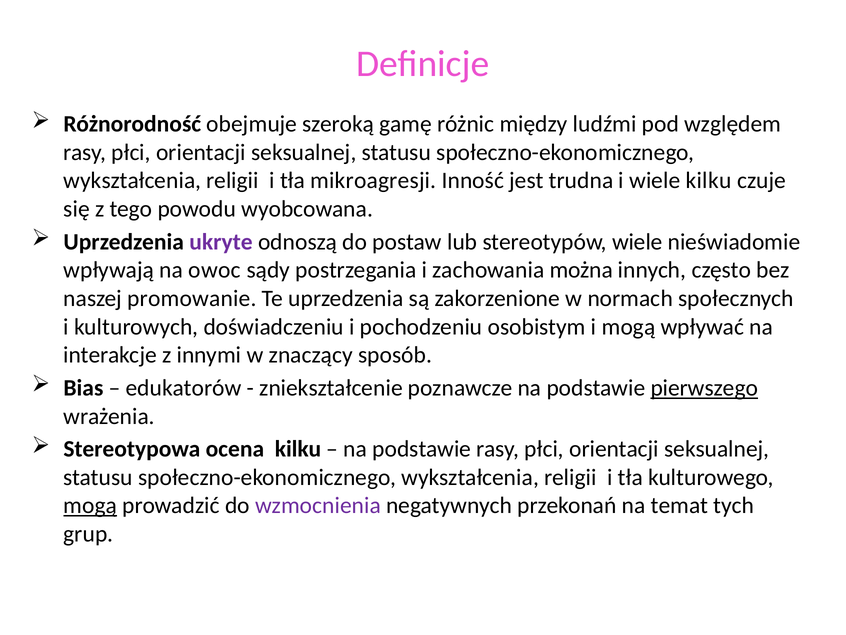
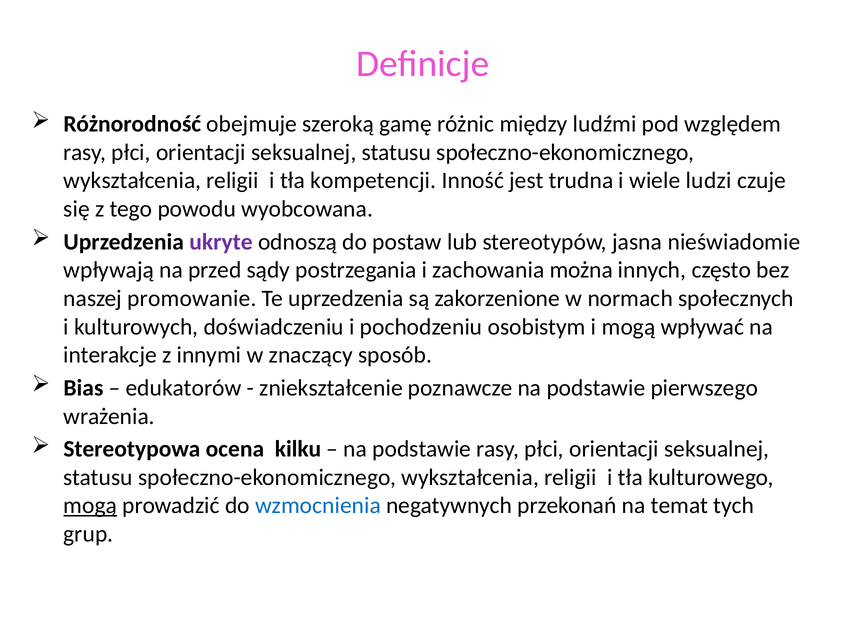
mikroagresji: mikroagresji -> kompetencji (373, 181)
wiele kilku: kilku -> ludzi (709, 181)
stereotypów wiele: wiele -> jasna (637, 242)
owoc: owoc -> przed (215, 270)
pierwszego underline: present -> none (704, 388)
wzmocnienia colour: purple -> blue (318, 505)
